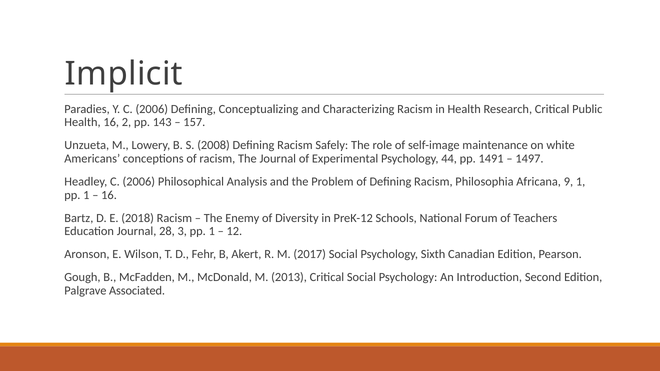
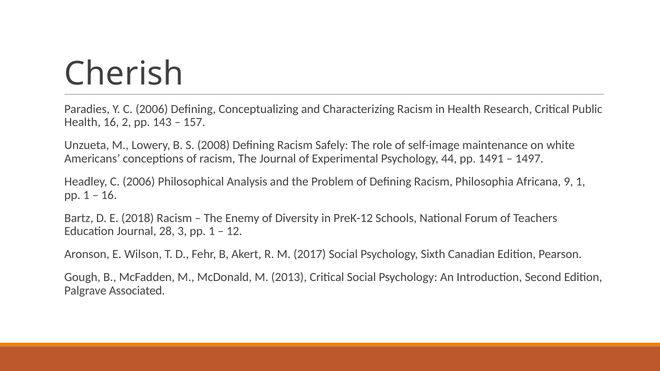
Implicit: Implicit -> Cherish (124, 74)
